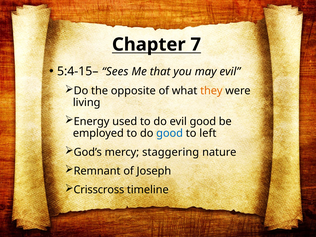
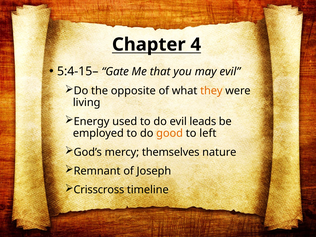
7: 7 -> 4 (196, 45)
Sees: Sees -> Gate (115, 72)
evil good: good -> leads (203, 121)
good colour: blue -> orange (170, 133)
staggering: staggering -> themselves (171, 152)
